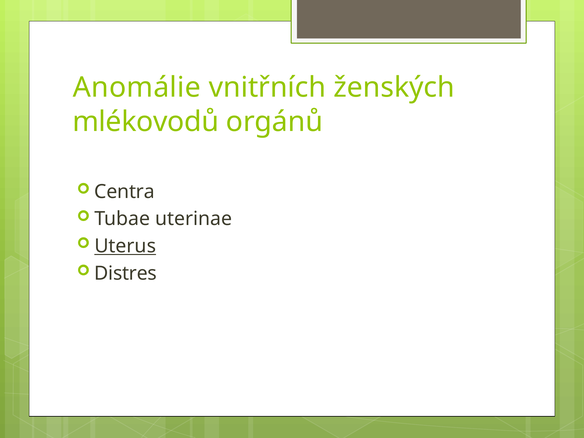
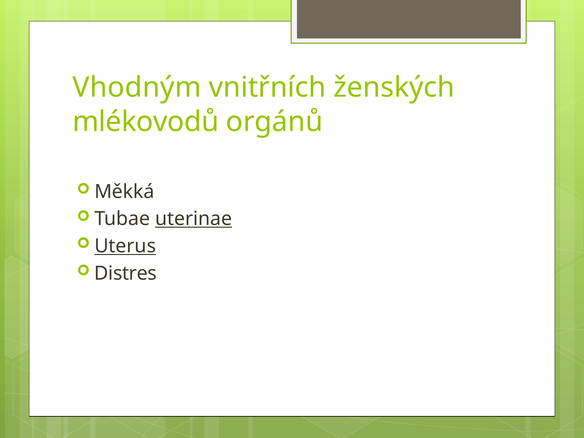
Anomálie: Anomálie -> Vhodným (137, 88)
Centra: Centra -> Měkká (124, 192)
uterinae underline: none -> present (194, 219)
